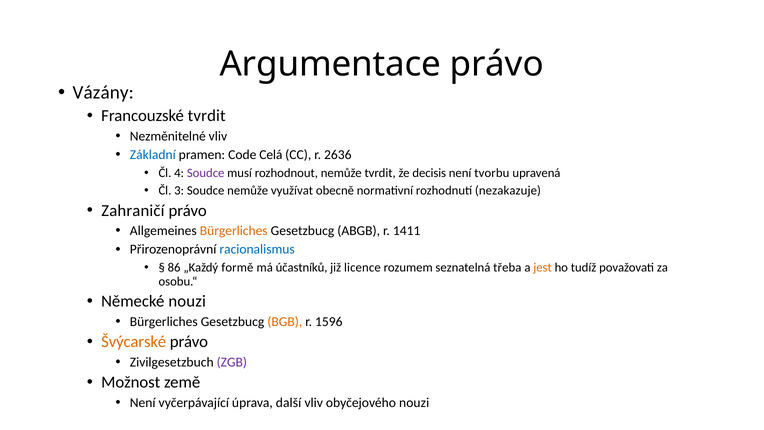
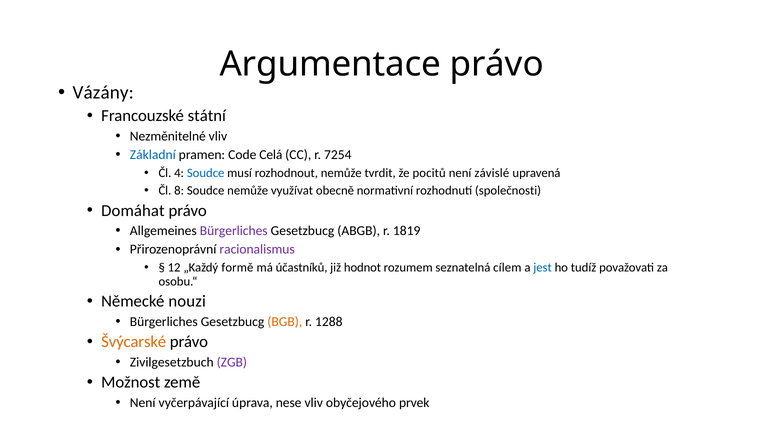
Francouzské tvrdit: tvrdit -> státní (207, 116)
2636: 2636 -> 7254 (338, 155)
Soudce colour: purple -> blue (206, 173)
decisis: decisis -> pocitů (429, 173)
tvorbu: tvorbu -> závislé (492, 173)
3: 3 -> 8 (179, 191)
nezakazuje: nezakazuje -> společnosti (508, 191)
Zahraničí: Zahraničí -> Domáhat (133, 210)
Bürgerliches colour: orange -> purple (234, 231)
1411: 1411 -> 1819 (407, 231)
racionalismus colour: blue -> purple (257, 249)
86: 86 -> 12 (174, 267)
licence: licence -> hodnot (363, 267)
třeba: třeba -> cílem (507, 267)
jest colour: orange -> blue (543, 267)
1596: 1596 -> 1288 (329, 321)
další: další -> nese (289, 403)
obyčejového nouzi: nouzi -> prvek (414, 403)
